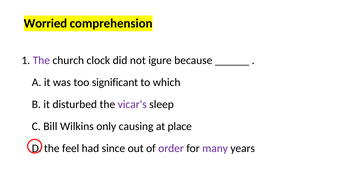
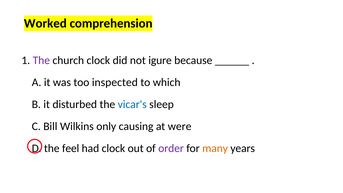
Worried: Worried -> Worked (45, 23)
significant: significant -> inspected (115, 82)
vicar's colour: purple -> blue (132, 104)
place: place -> were (180, 126)
had since: since -> clock (113, 148)
many colour: purple -> orange (215, 148)
